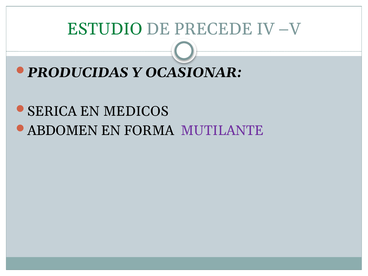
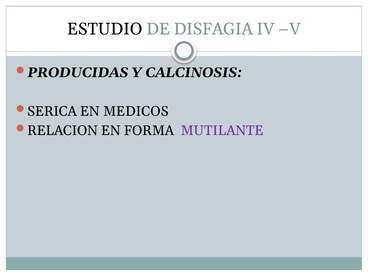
ESTUDIO colour: green -> black (105, 29)
PRECEDE: PRECEDE -> DISFAGIA (213, 29)
OCASIONAR: OCASIONAR -> CALCINOSIS (194, 73)
ABDOMEN: ABDOMEN -> RELACION (63, 131)
